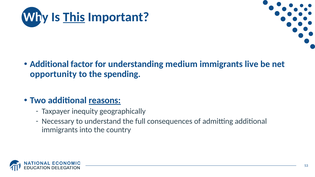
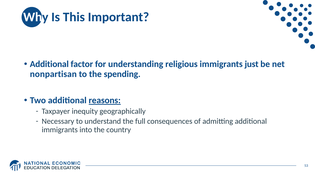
This underline: present -> none (74, 17)
medium: medium -> religious (181, 64)
live: live -> just (252, 64)
opportunity: opportunity -> nonpartisan (53, 74)
